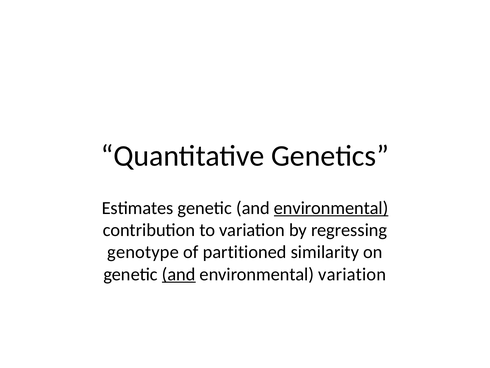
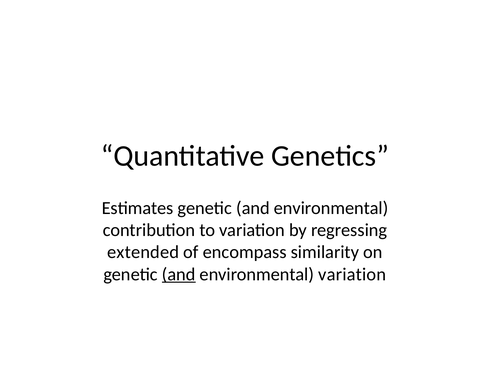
environmental underline: present -> none (331, 208)
genotype: genotype -> extended (143, 252)
partitioned: partitioned -> encompass (245, 252)
